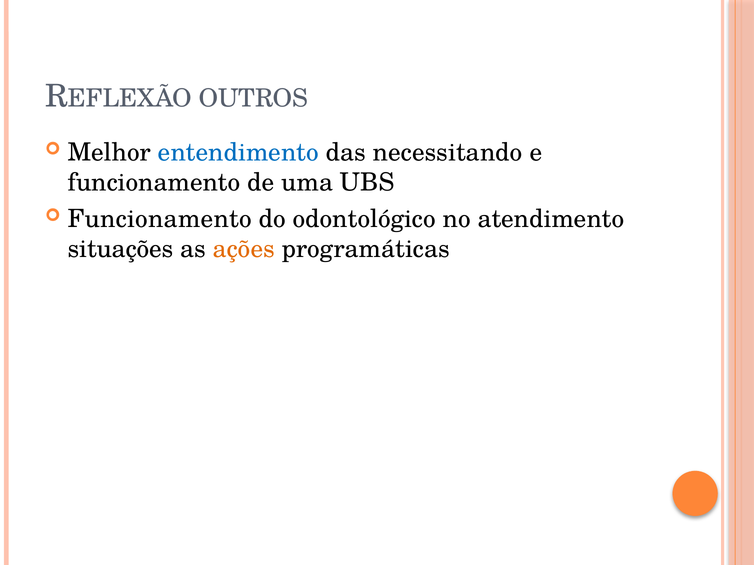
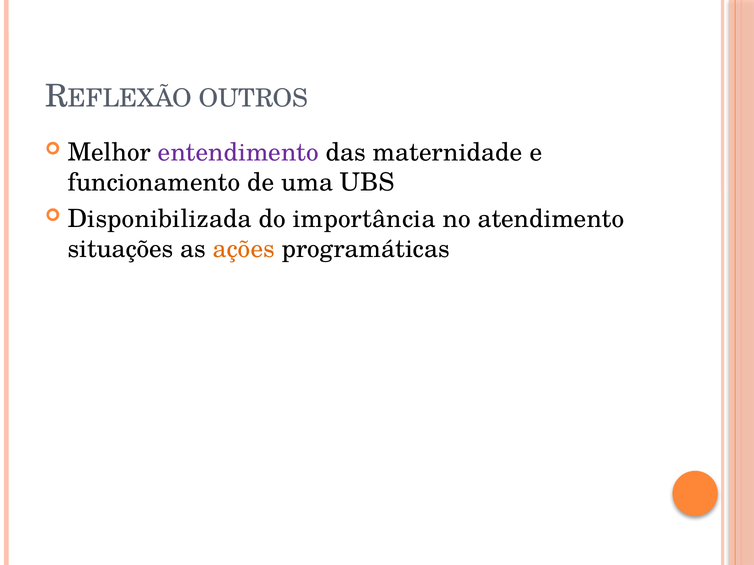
entendimento colour: blue -> purple (238, 153)
necessitando: necessitando -> maternidade (448, 153)
Funcionamento: Funcionamento -> Disponibilizada (160, 219)
odontológico: odontológico -> importância (364, 219)
